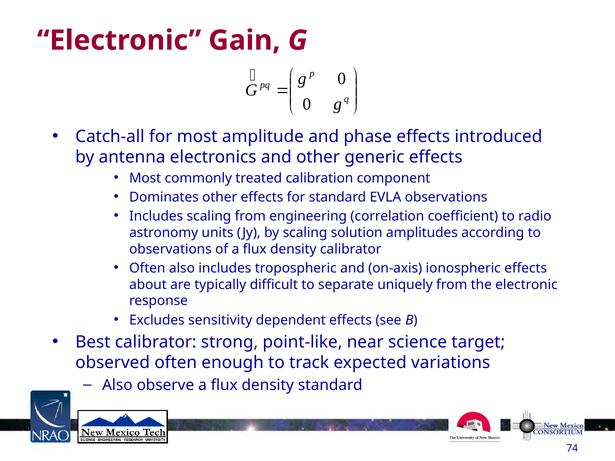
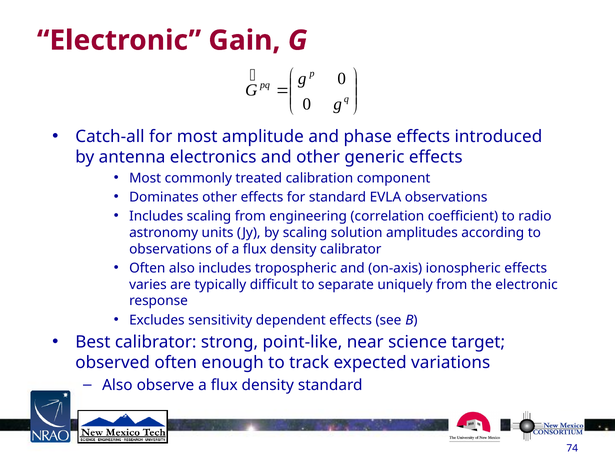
about: about -> varies (148, 285)
